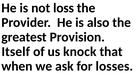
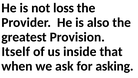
knock: knock -> inside (80, 51)
losses: losses -> asking (114, 66)
